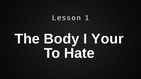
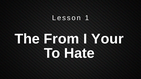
Body: Body -> From (61, 39)
